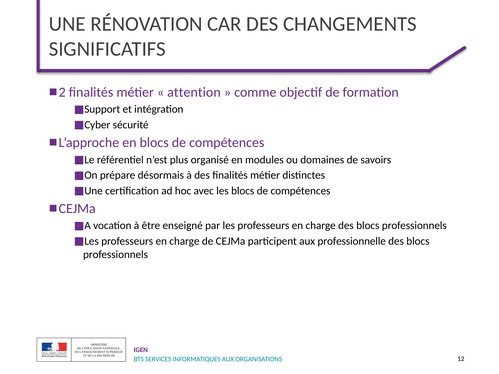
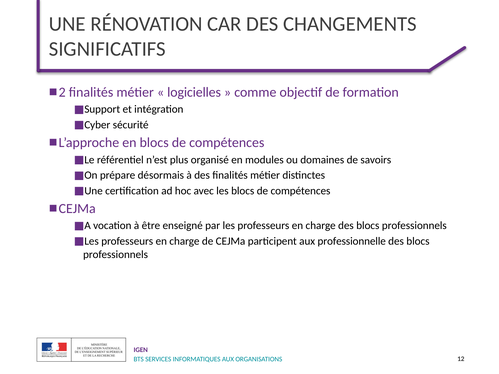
attention: attention -> logicielles (194, 92)
